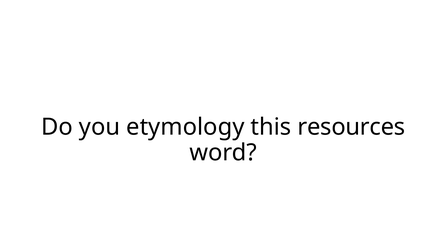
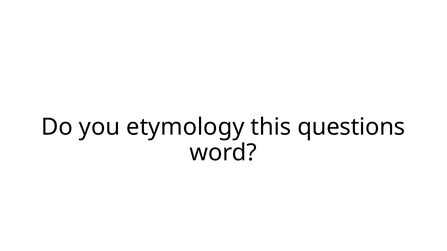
resources: resources -> questions (351, 127)
